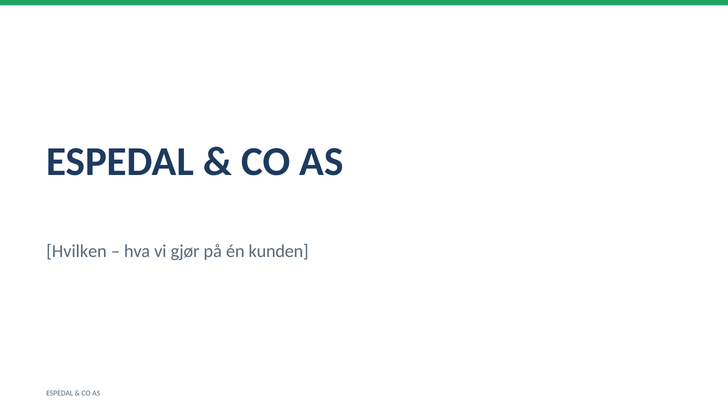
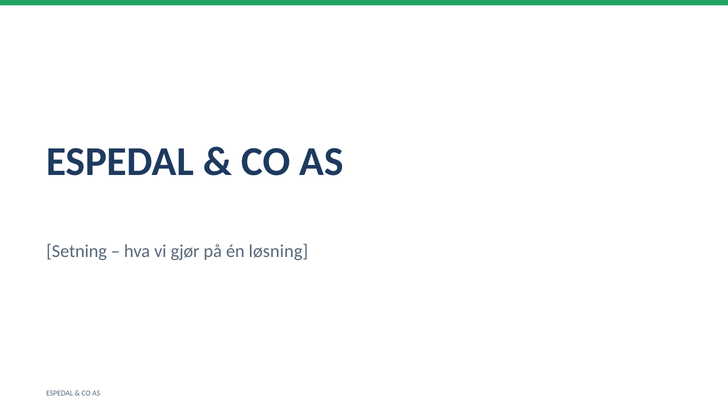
Hvilken: Hvilken -> Setning (77, 251)
kunden: kunden -> løsning (278, 251)
